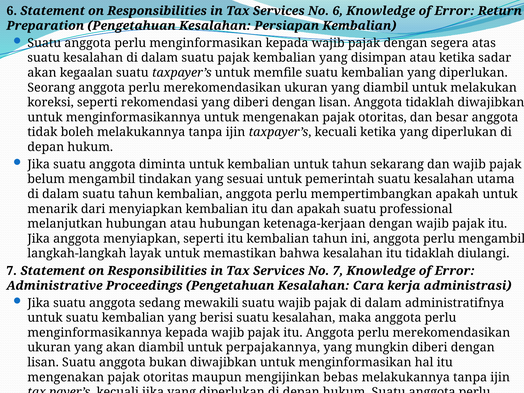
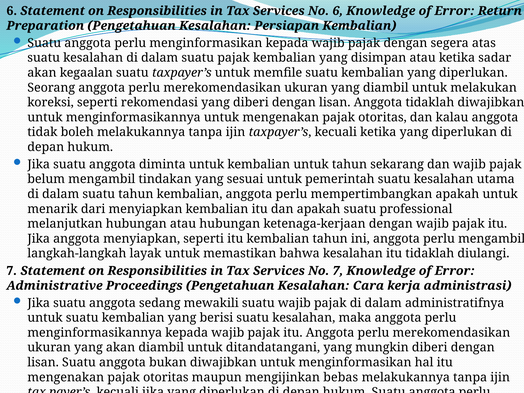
besar: besar -> kalau (452, 117)
perpajakannya: perpajakannya -> ditandatangani (273, 348)
